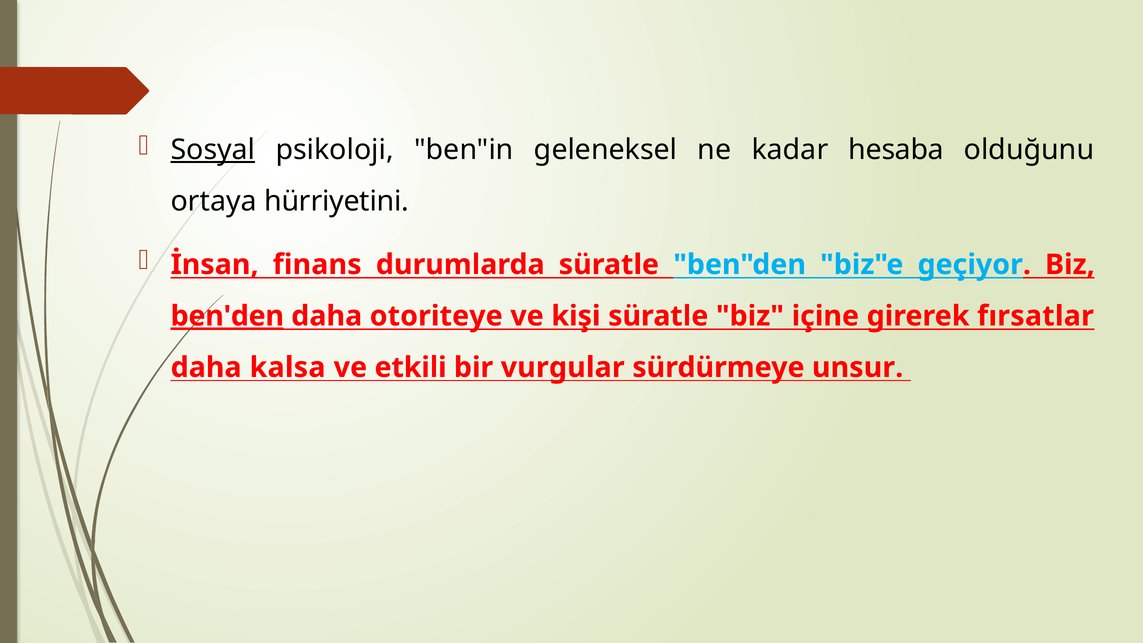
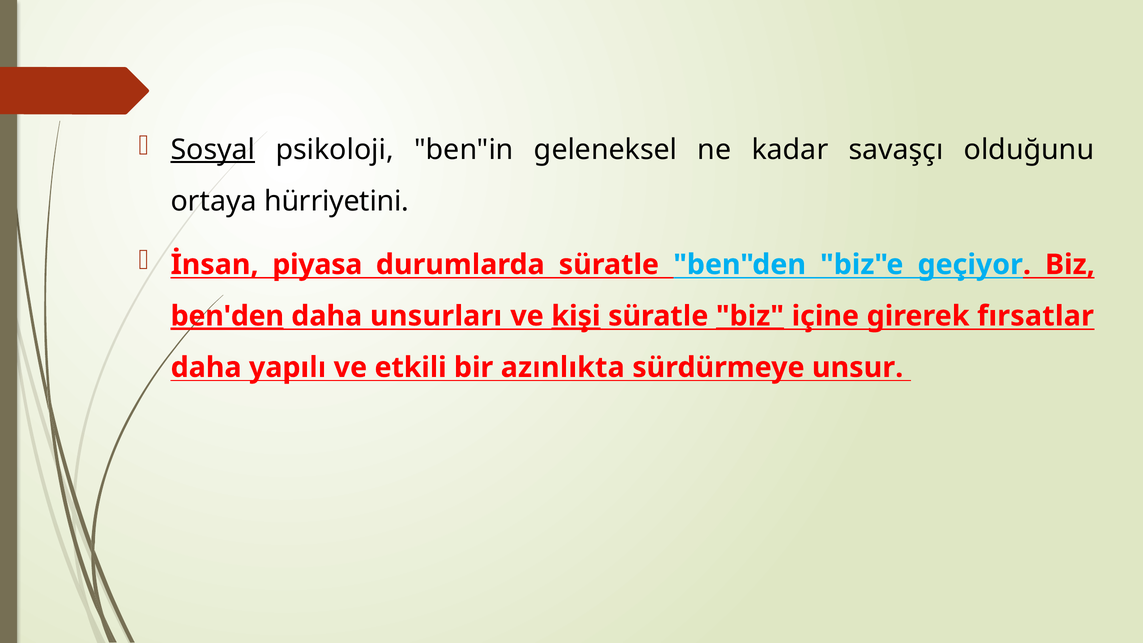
hesaba: hesaba -> savaşçı (896, 150)
finans: finans -> piyasa (317, 265)
otoriteye: otoriteye -> unsurları (436, 316)
kişi underline: none -> present (576, 316)
biz underline: none -> present (750, 316)
kalsa: kalsa -> yapılı (288, 367)
vurgular: vurgular -> azınlıkta (563, 367)
